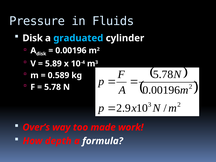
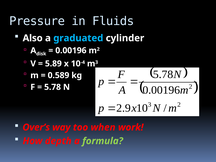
Disk: Disk -> Also (33, 38)
made: made -> when (103, 127)
formula colour: white -> light green (103, 141)
